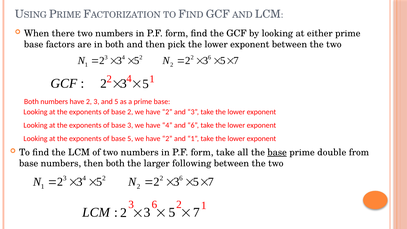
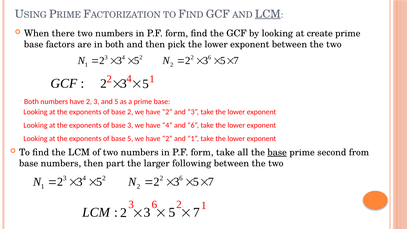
LCM underline: none -> present (268, 14)
either: either -> create (320, 33)
double: double -> second (332, 152)
then both: both -> part (115, 164)
